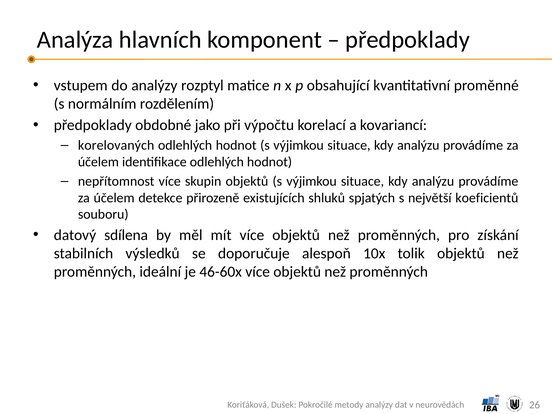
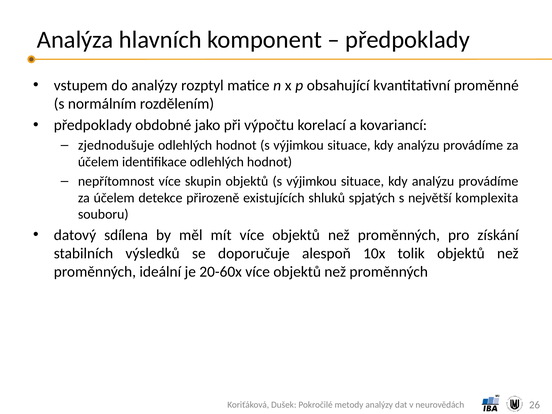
korelovaných: korelovaných -> zjednodušuje (116, 145)
koeficientů: koeficientů -> komplexita (487, 198)
46-60x: 46-60x -> 20-60x (221, 272)
